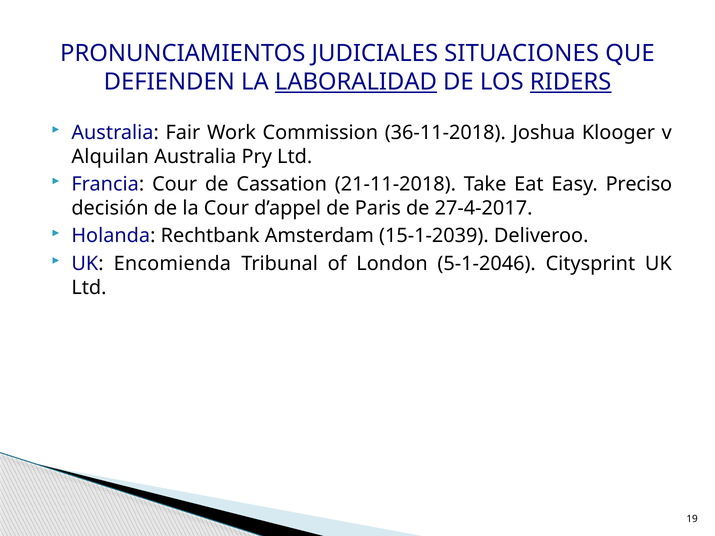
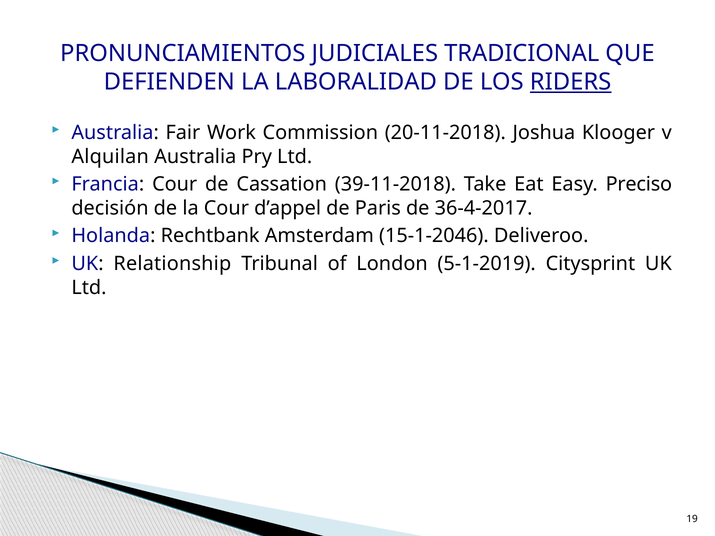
SITUACIONES: SITUACIONES -> TRADICIONAL (522, 54)
LABORALIDAD underline: present -> none (356, 82)
36-11-2018: 36-11-2018 -> 20-11-2018 (445, 133)
21-11-2018: 21-11-2018 -> 39-11-2018 (395, 184)
27-4-2017: 27-4-2017 -> 36-4-2017 (484, 208)
15-1-2039: 15-1-2039 -> 15-1-2046 (434, 236)
Encomienda: Encomienda -> Relationship (172, 264)
5-1-2046: 5-1-2046 -> 5-1-2019 (487, 264)
